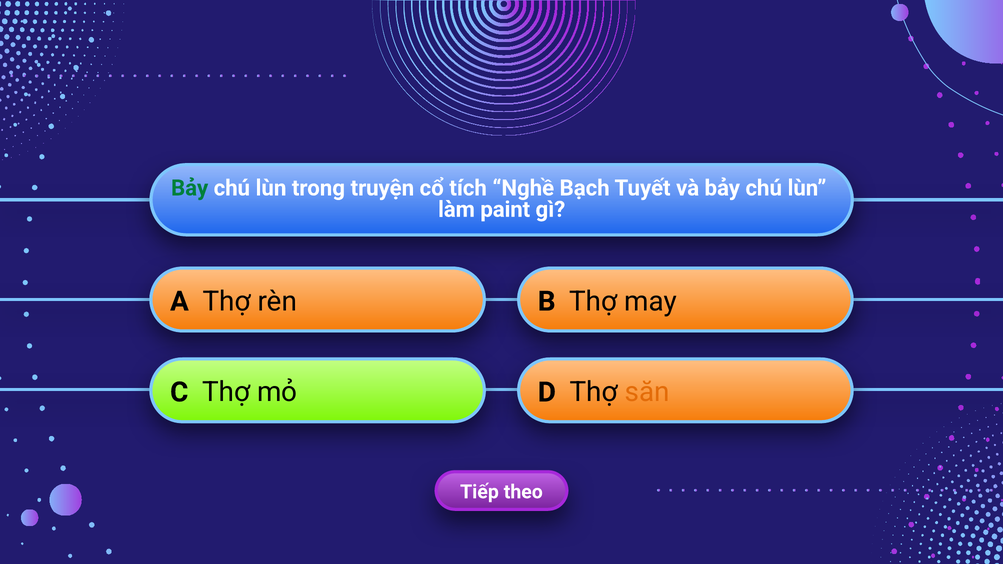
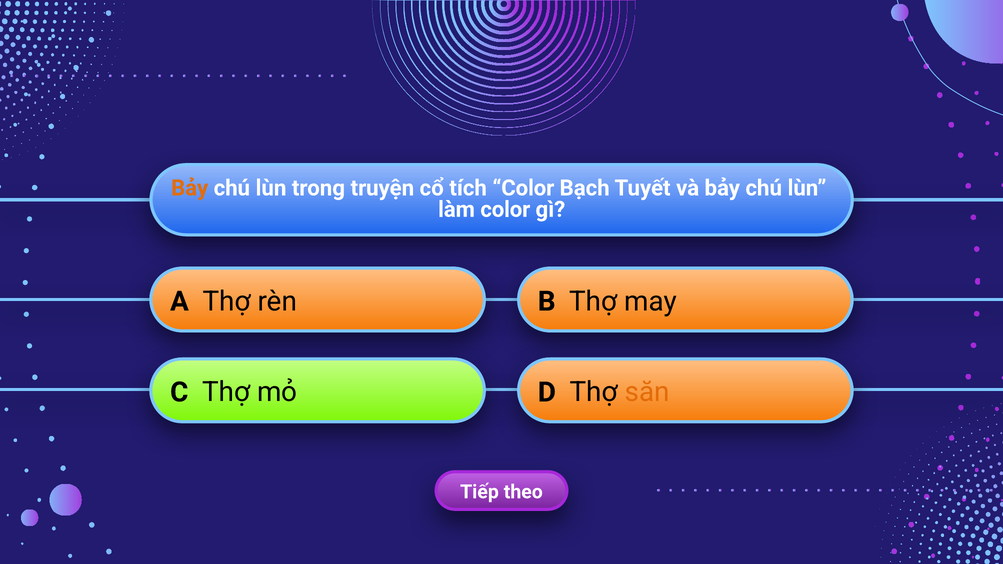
Bảy colour: green -> orange (190, 188)
tích Nghề: Nghề -> Color (523, 188)
làm paint: paint -> color (505, 210)
